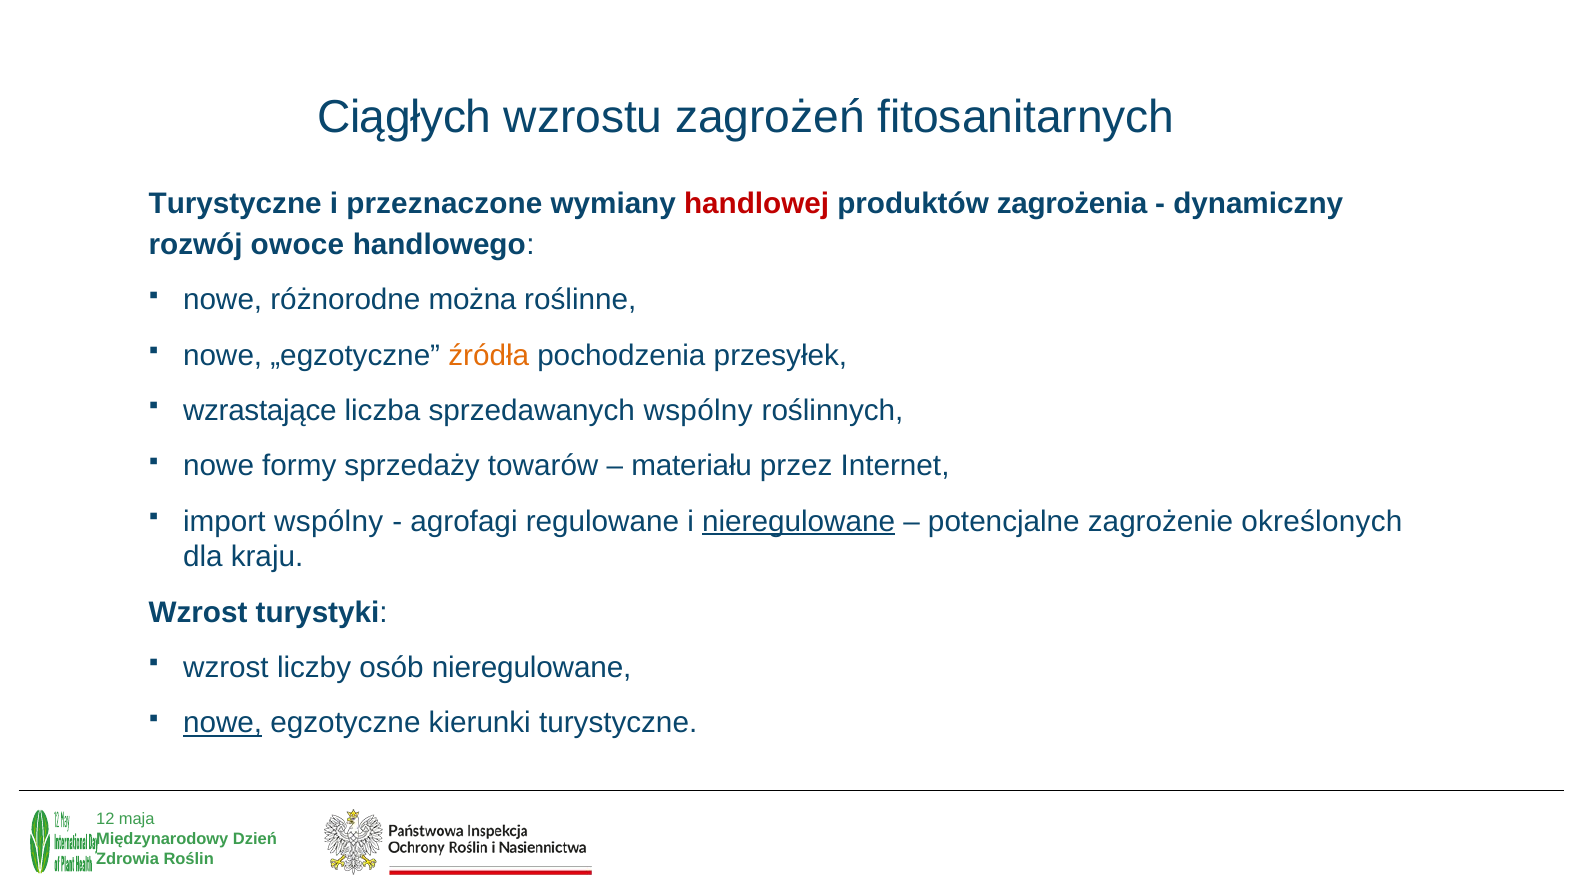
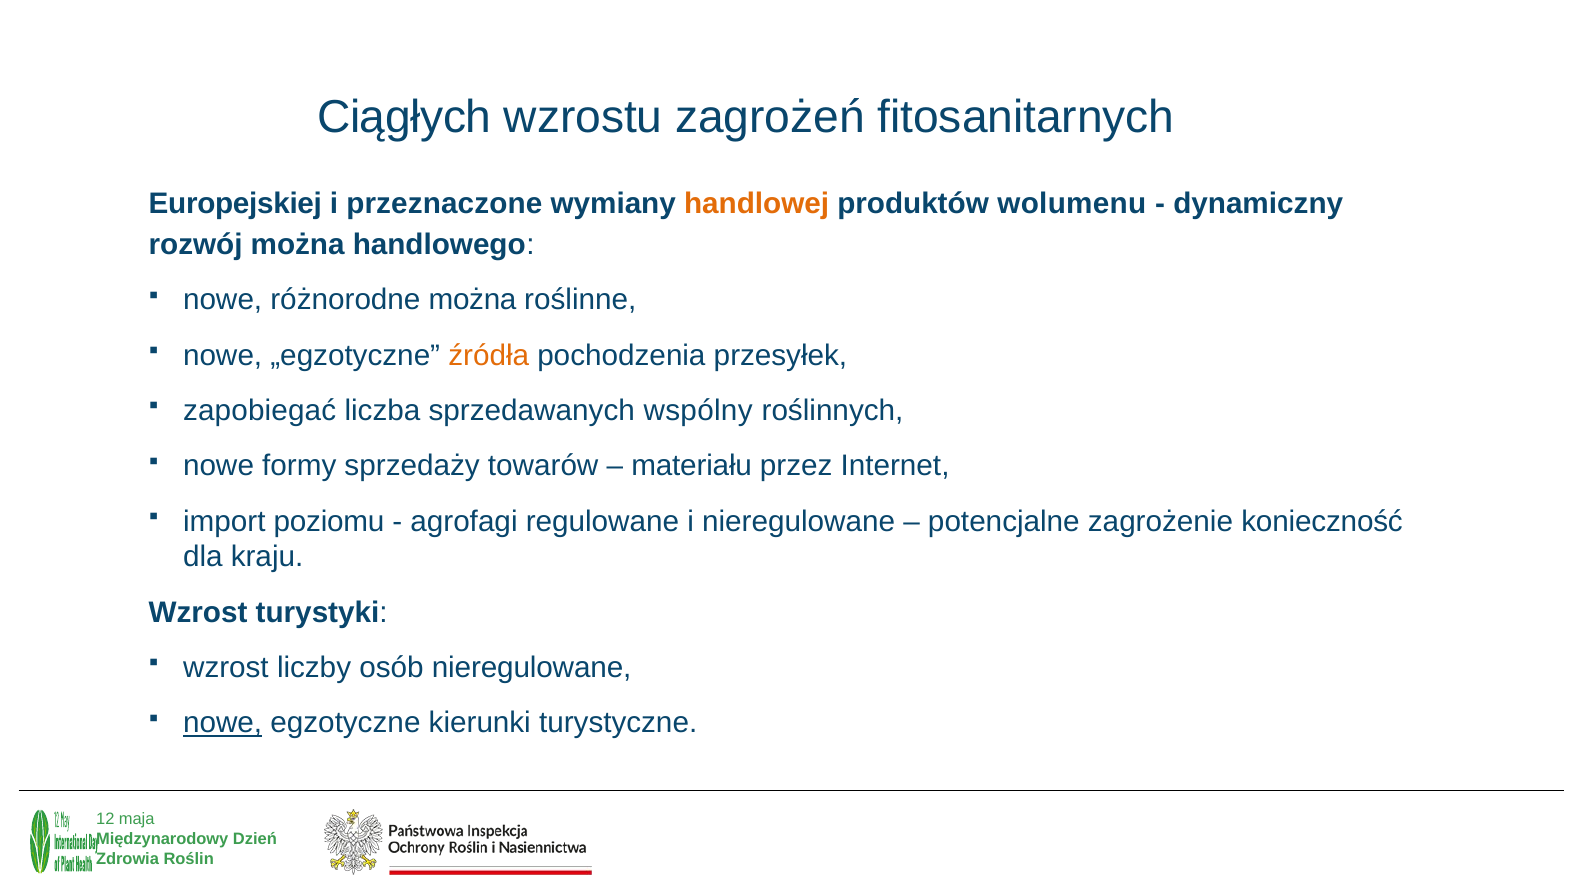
Turystyczne: Turystyczne -> Europejskiej (235, 203)
handlowej colour: red -> orange (757, 203)
zagrożenia: zagrożenia -> wolumenu (1072, 203)
rozwój owoce: owoce -> można (298, 245)
wzrastające: wzrastające -> zapobiegać (260, 411)
import wspólny: wspólny -> poziomu (329, 522)
nieregulowane underline: present -> none (799, 522)
określonych: określonych -> konieczność (1322, 522)
